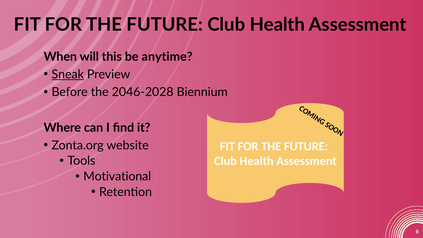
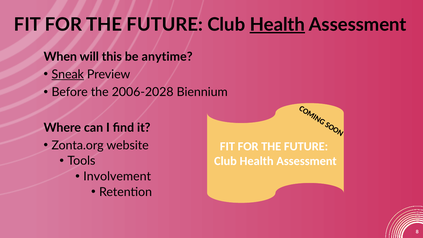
Health underline: none -> present (277, 25)
2046-2028: 2046-2028 -> 2006-2028 (143, 92)
Motivational: Motivational -> Involvement (117, 176)
